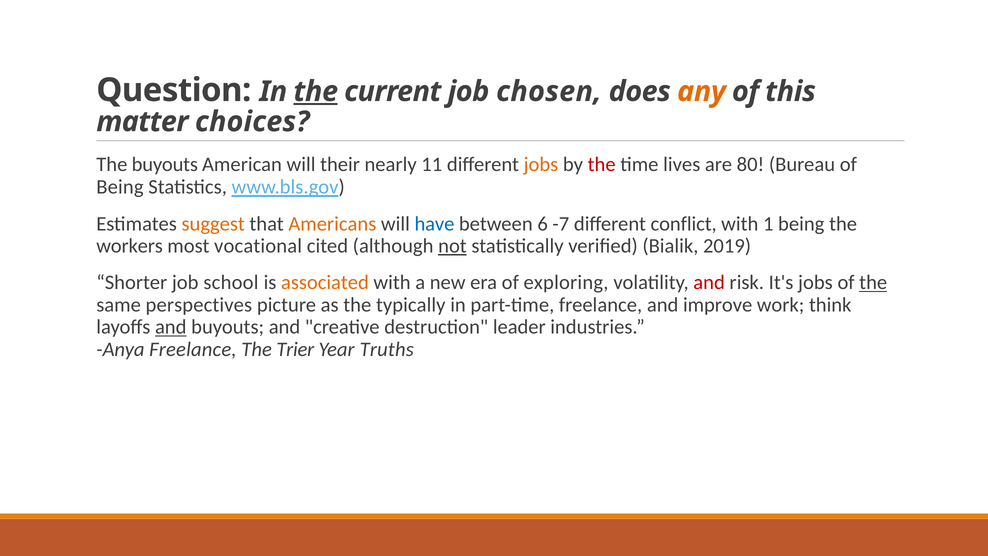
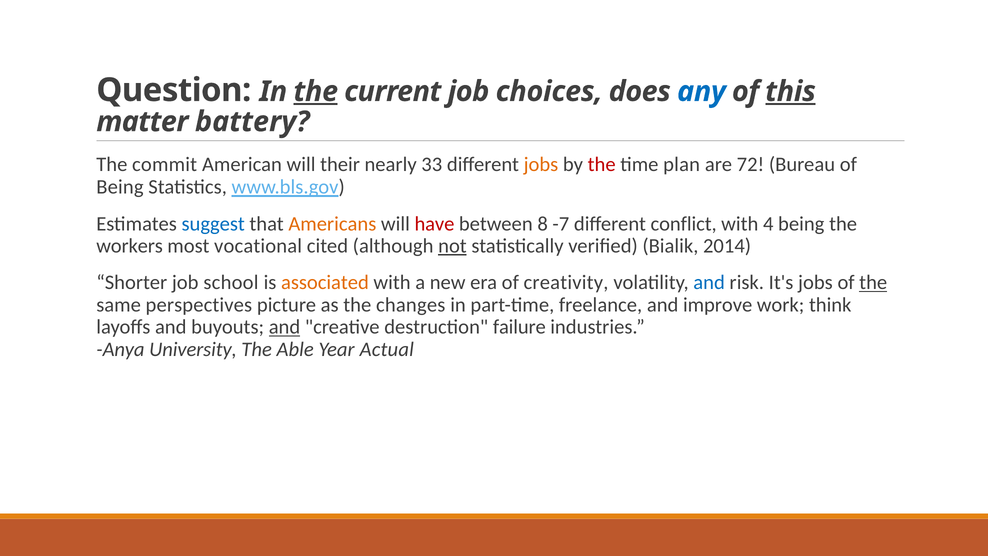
chosen: chosen -> choices (549, 91)
any colour: orange -> blue (702, 91)
this underline: none -> present (791, 91)
choices: choices -> battery (252, 122)
The buyouts: buyouts -> commit (165, 164)
11: 11 -> 33 (432, 164)
lives: lives -> plan (682, 164)
80: 80 -> 72 (750, 164)
suggest colour: orange -> blue (213, 224)
have colour: blue -> red (434, 224)
6: 6 -> 8 (543, 224)
1: 1 -> 4 (768, 224)
2019: 2019 -> 2014 (727, 246)
exploring: exploring -> creativity (566, 282)
and colour: red -> blue (709, 282)
typically: typically -> changes (411, 305)
and underline: present -> none (171, 327)
and underline: none -> present (284, 327)
leader: leader -> failure (519, 327)
Anya Freelance: Freelance -> University (193, 349)
Trier: Trier -> Able (295, 349)
Truths: Truths -> Actual (387, 349)
